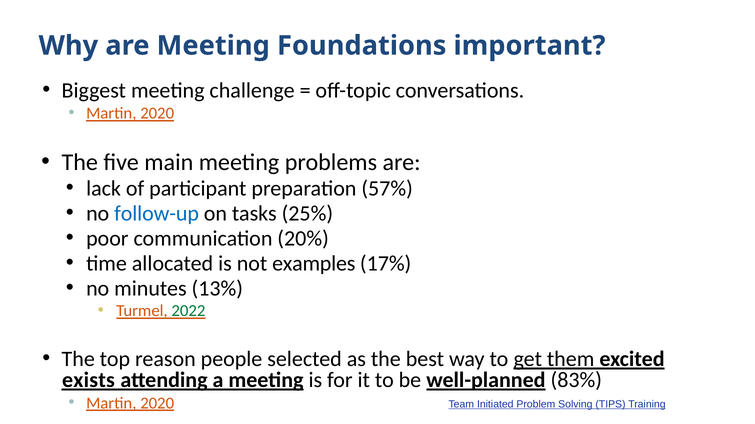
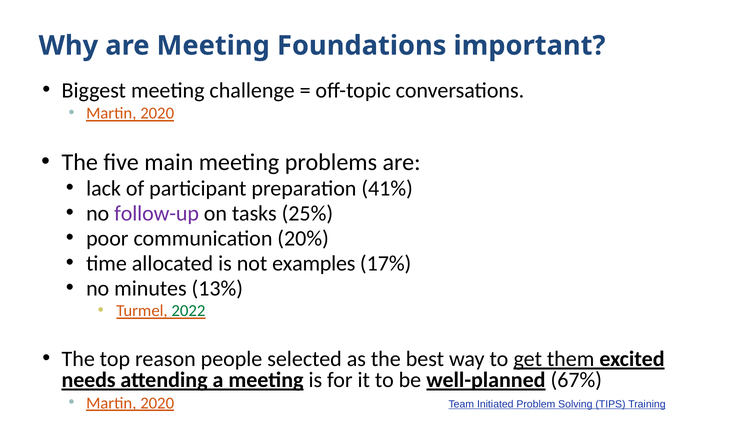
57%: 57% -> 41% (387, 189)
follow-up colour: blue -> purple (157, 214)
exists: exists -> needs (89, 381)
83%: 83% -> 67% (576, 381)
